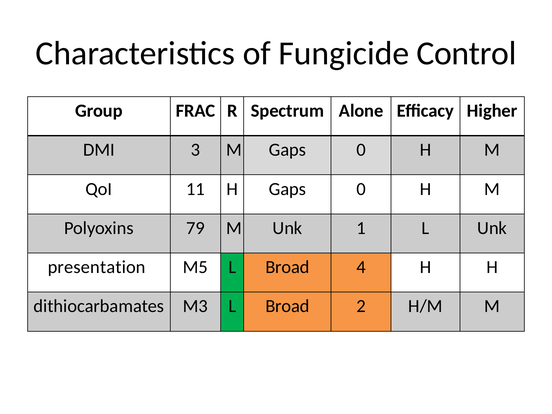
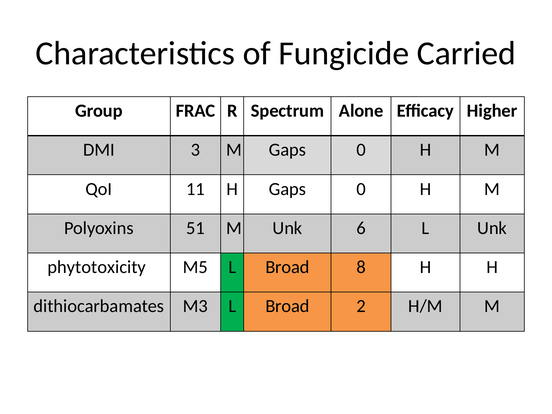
Control: Control -> Carried (466, 53)
79: 79 -> 51 (196, 228)
1: 1 -> 6 (361, 228)
presentation: presentation -> phytotoxicity (97, 267)
4: 4 -> 8 (361, 267)
